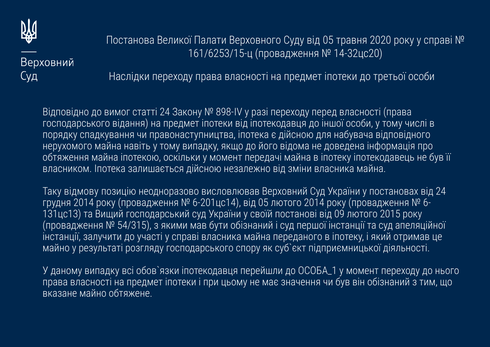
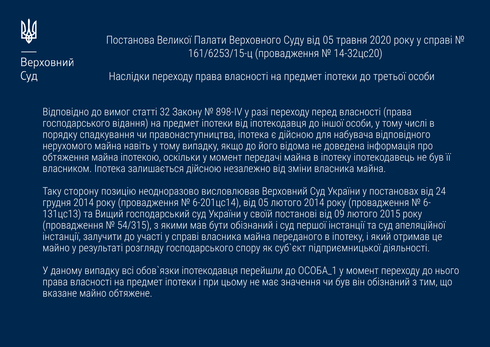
статті 24: 24 -> 32 (165, 112)
відмову: відмову -> сторону (81, 191)
